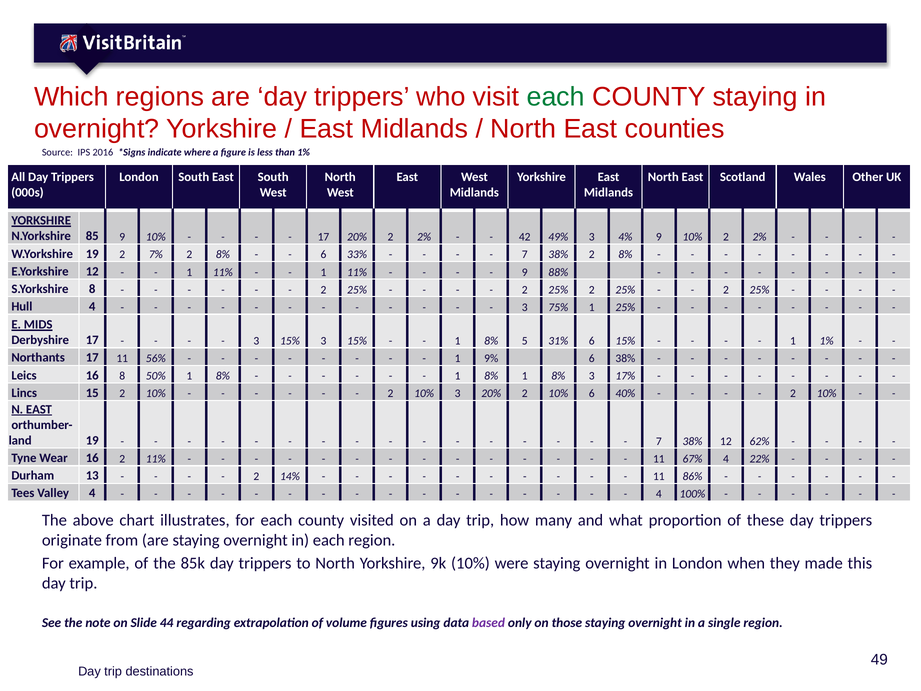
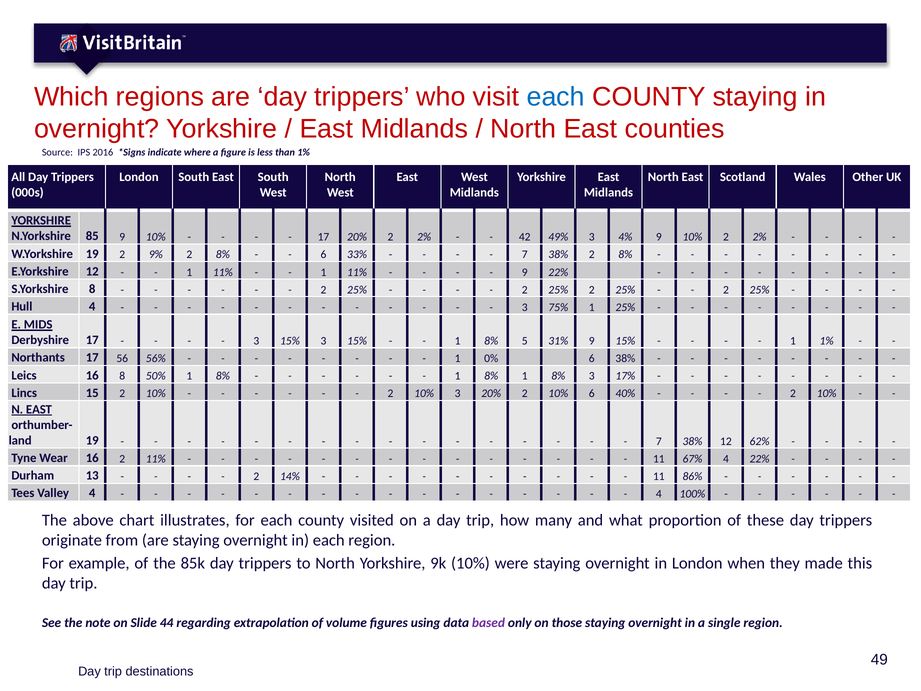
each colour: green -> blue (556, 97)
7%: 7% -> 9% (156, 255)
9 88%: 88% -> 22% (558, 272)
31% 6: 6 -> 9 (592, 341)
17 11: 11 -> 56 (122, 358)
9%: 9% -> 0% (491, 358)
